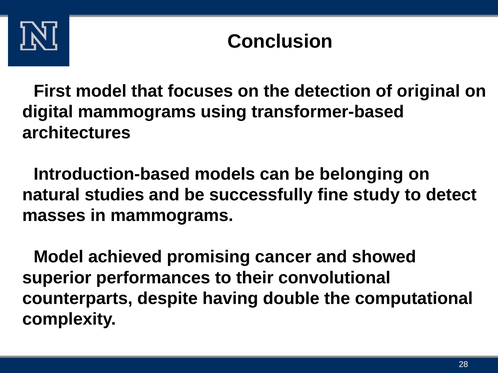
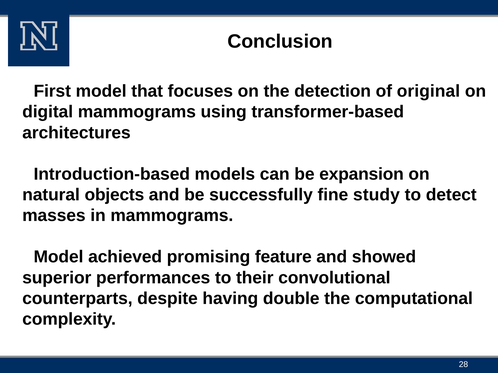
belonging: belonging -> expansion (362, 174)
studies: studies -> objects (114, 195)
cancer: cancer -> feature (283, 257)
